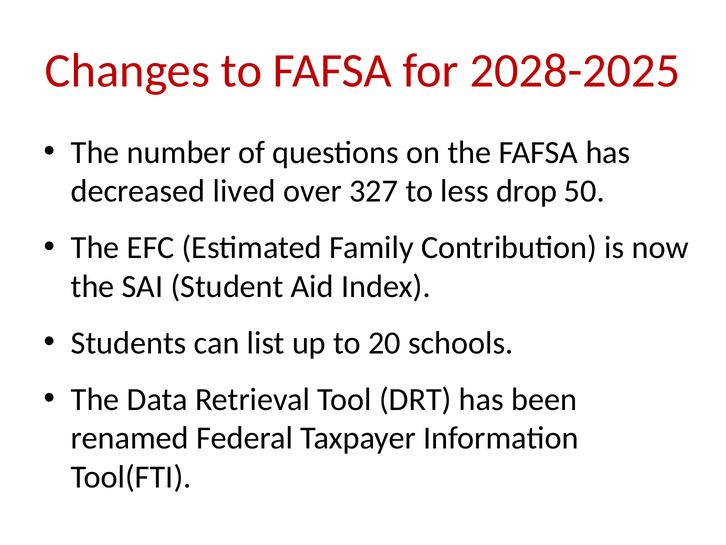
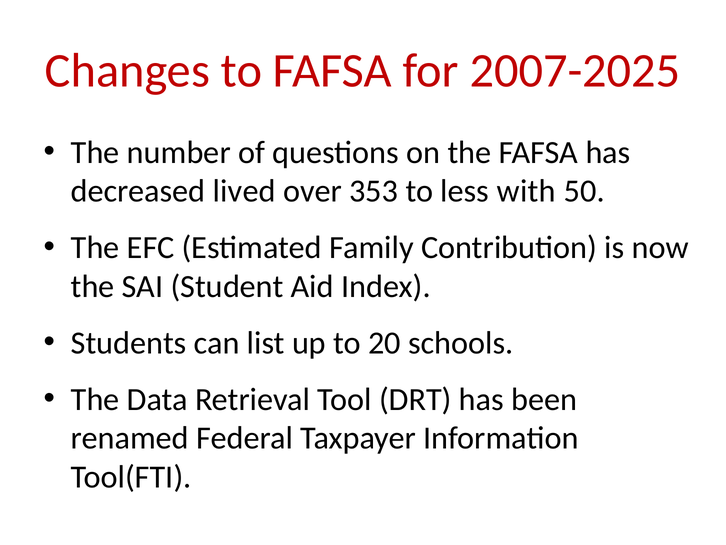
2028-2025: 2028-2025 -> 2007-2025 (575, 71)
327: 327 -> 353 (374, 191)
drop: drop -> with (526, 191)
